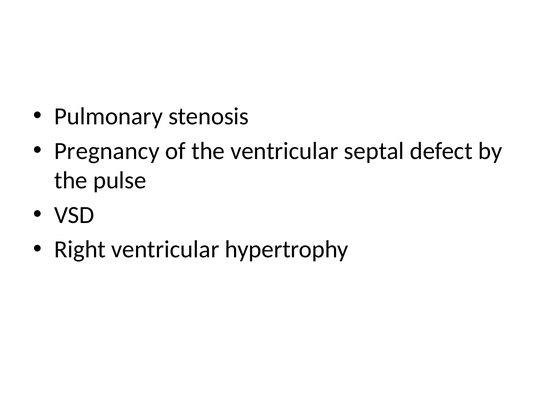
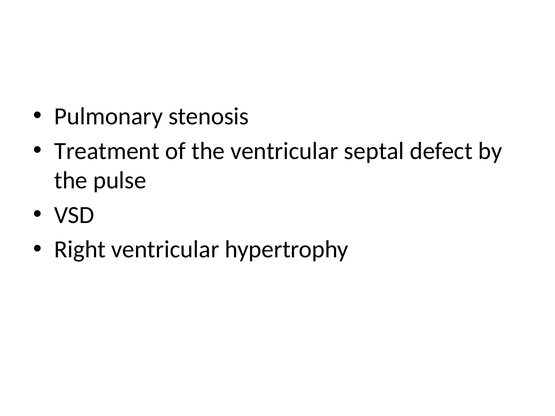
Pregnancy: Pregnancy -> Treatment (107, 151)
